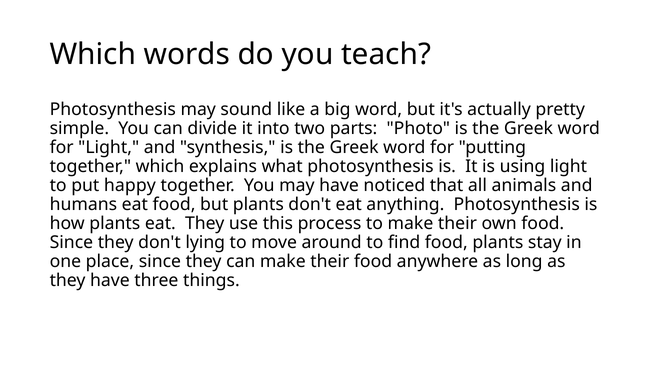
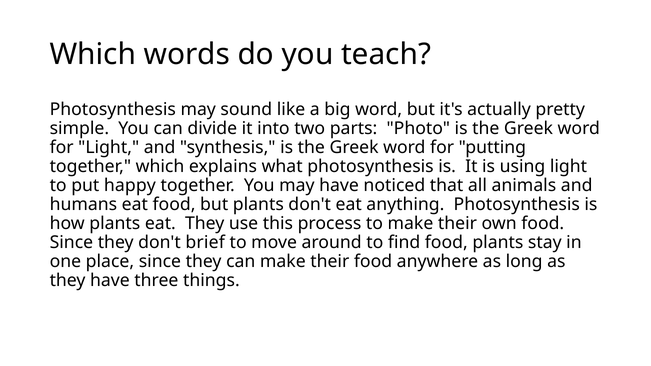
lying: lying -> brief (205, 243)
